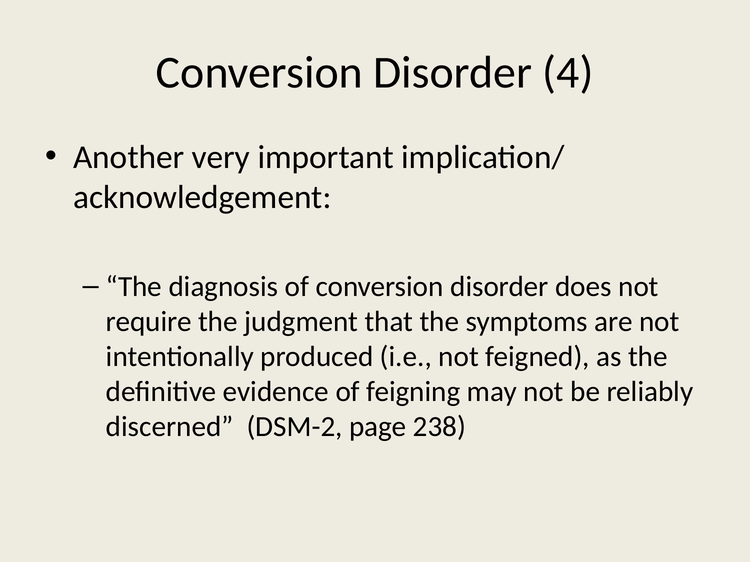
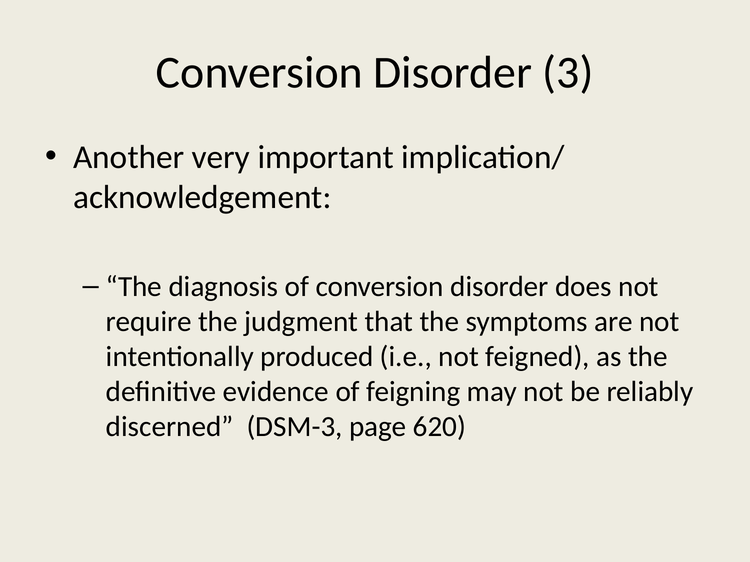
4: 4 -> 3 (568, 73)
DSM-2: DSM-2 -> DSM-3 (295, 427)
238: 238 -> 620 (439, 427)
